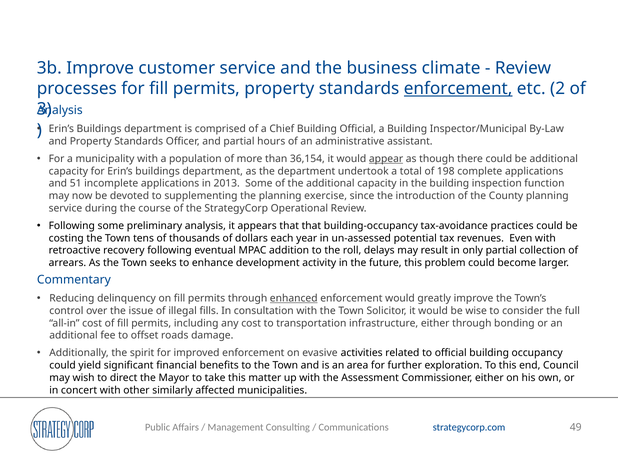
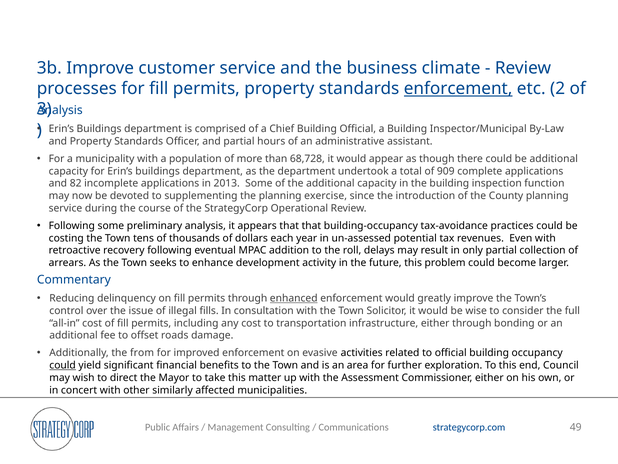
36,154: 36,154 -> 68,728 (307, 159)
appear underline: present -> none (386, 159)
198: 198 -> 909 (446, 171)
51: 51 -> 82 (76, 183)
spirit: spirit -> from (142, 353)
could underline: none -> present (63, 365)
